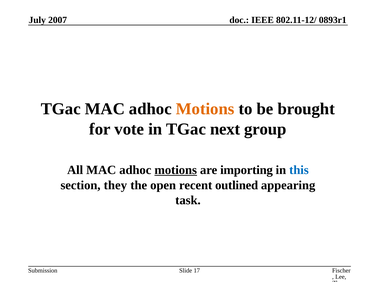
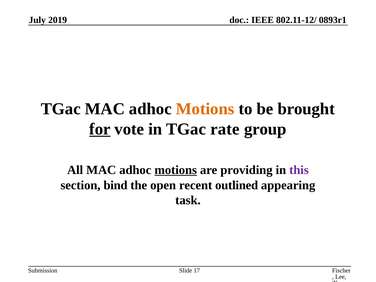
2007: 2007 -> 2019 (58, 20)
for underline: none -> present (100, 129)
next: next -> rate (225, 129)
importing: importing -> providing (246, 170)
this colour: blue -> purple (299, 170)
they: they -> bind (116, 185)
